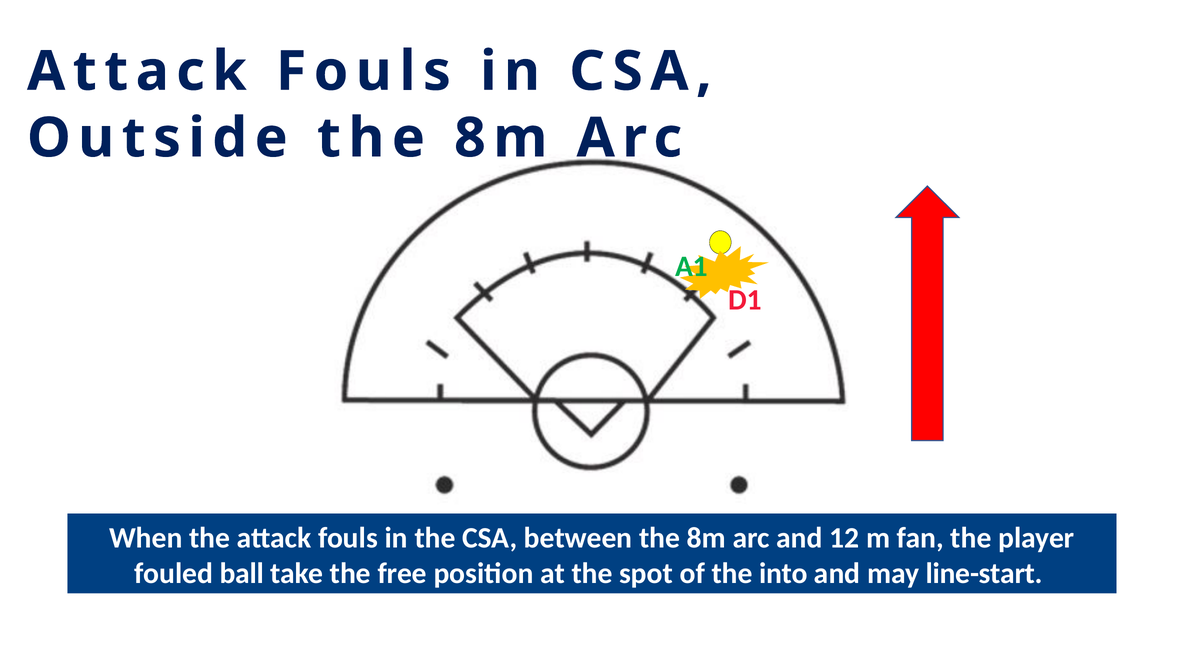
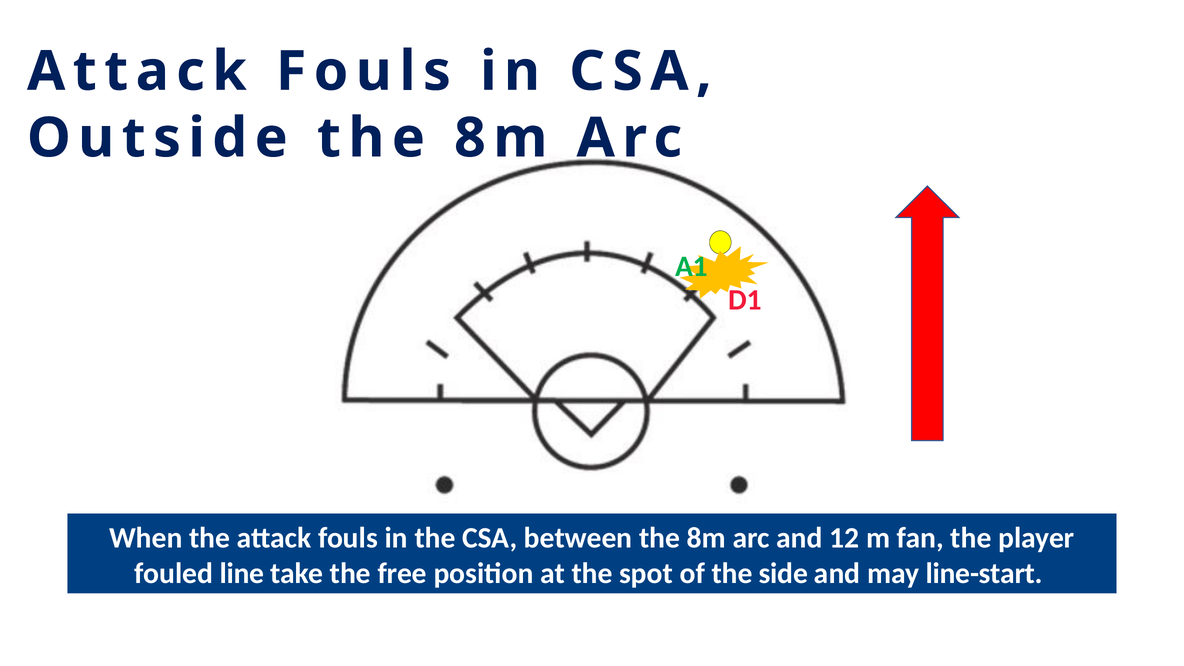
ball: ball -> line (242, 573)
into: into -> side (783, 573)
